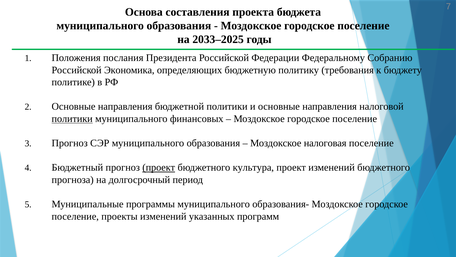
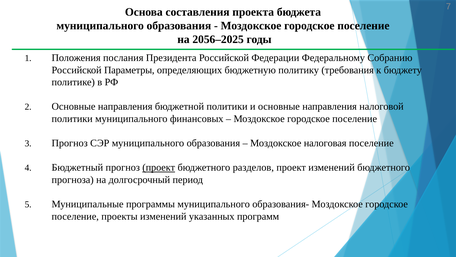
2033–2025: 2033–2025 -> 2056–2025 (218, 39)
Экономика: Экономика -> Параметры (129, 70)
политики underline: present -> none (72, 119)
культура: культура -> разделов (253, 167)
